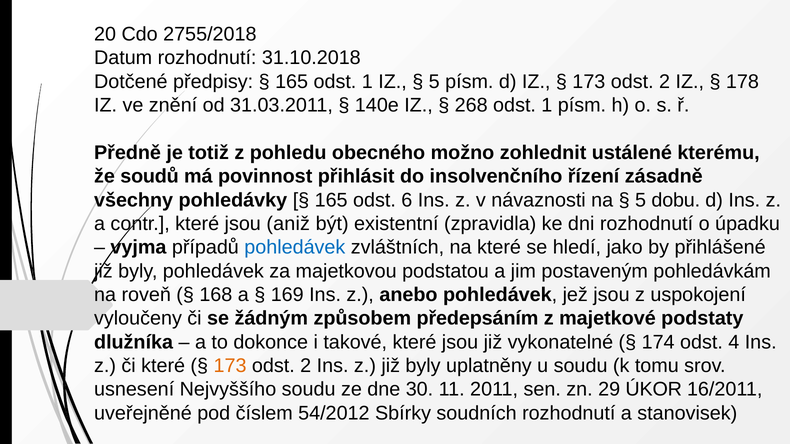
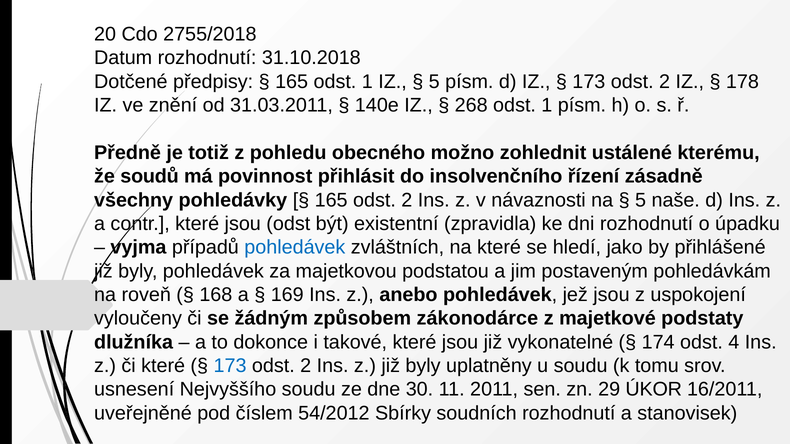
165 odst 6: 6 -> 2 (407, 200)
dobu: dobu -> naše (676, 200)
jsou aniž: aniž -> odst (288, 224)
předepsáním: předepsáním -> zákonodárce (477, 319)
173 colour: orange -> blue (230, 366)
